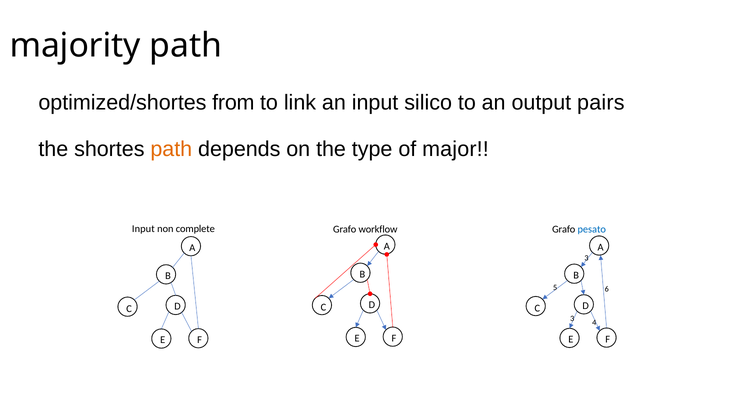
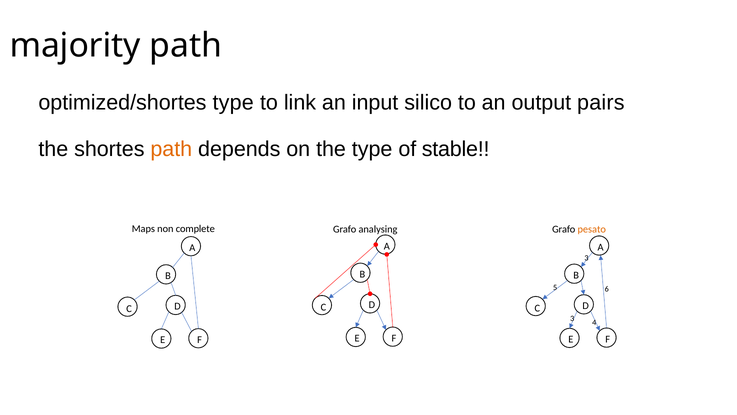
optimized/shortes from: from -> type (233, 102)
major: major -> stable (456, 149)
Input: Input -> Maps (143, 228)
workflow: workflow -> analysing (378, 229)
pesato colour: blue -> orange (592, 229)
